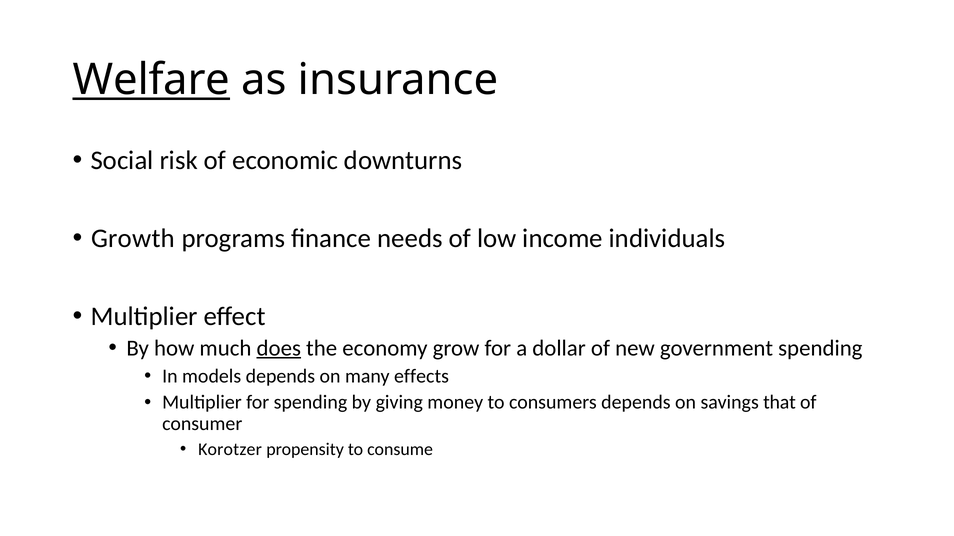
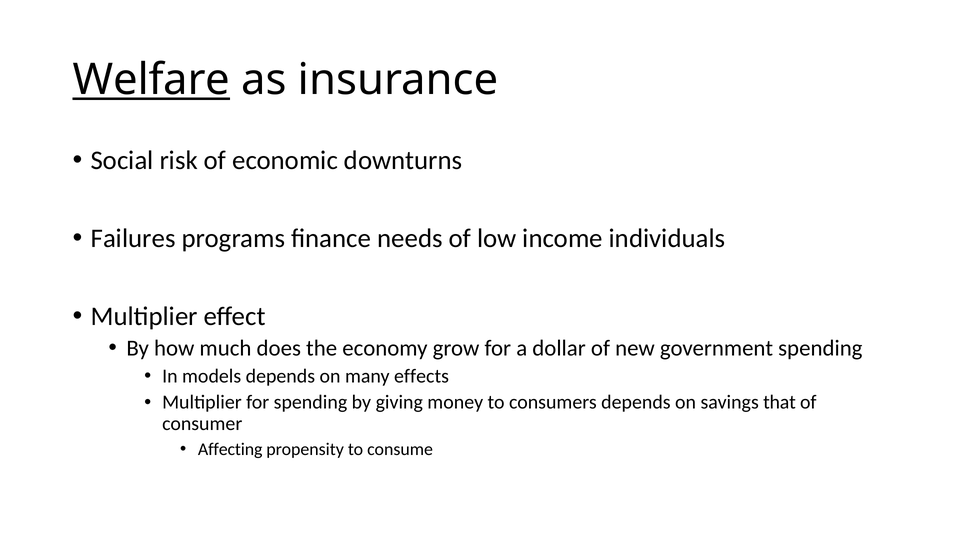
Growth: Growth -> Failures (133, 239)
does underline: present -> none (279, 348)
Korotzer: Korotzer -> Affecting (230, 450)
